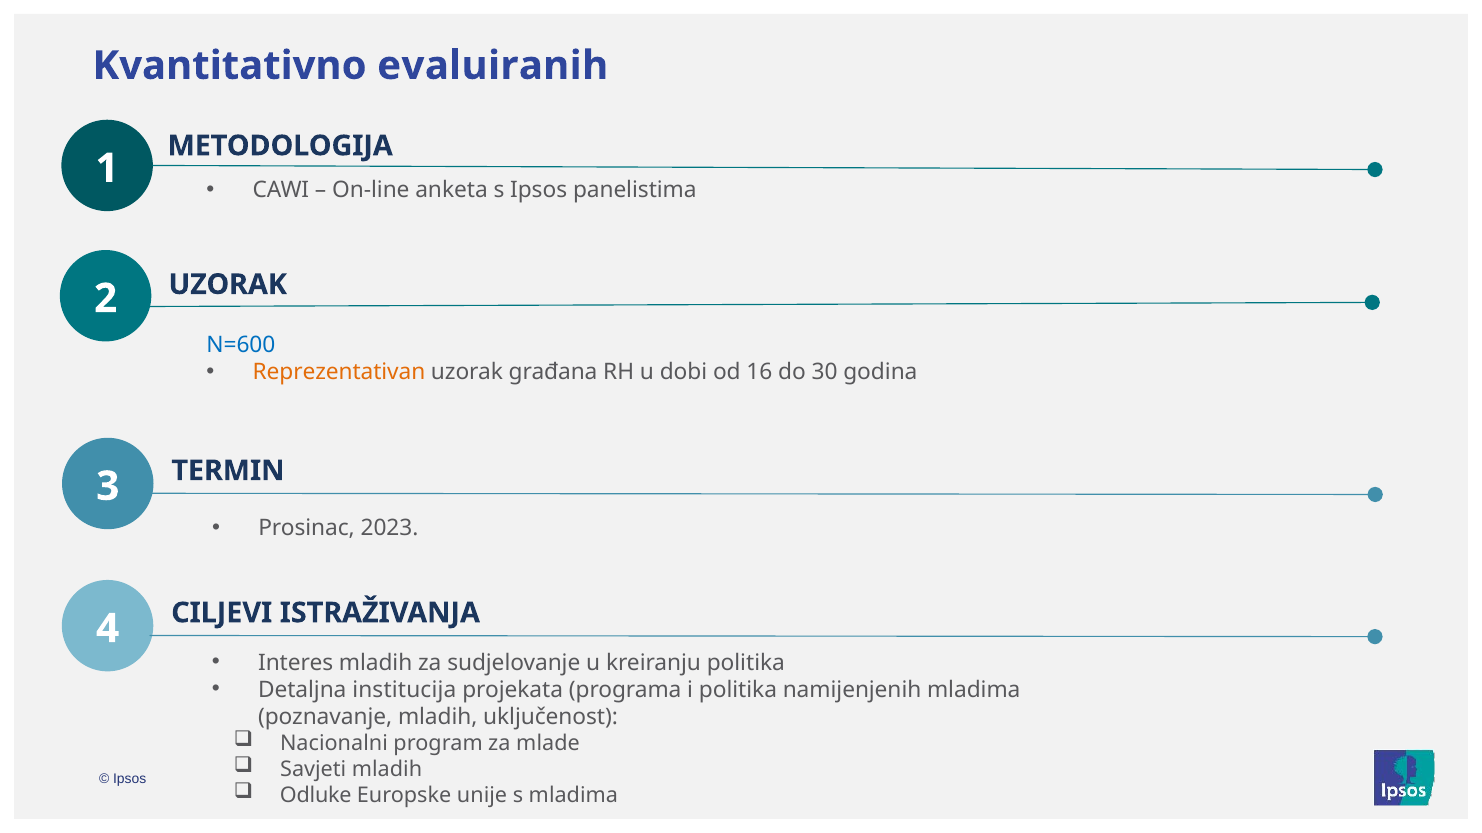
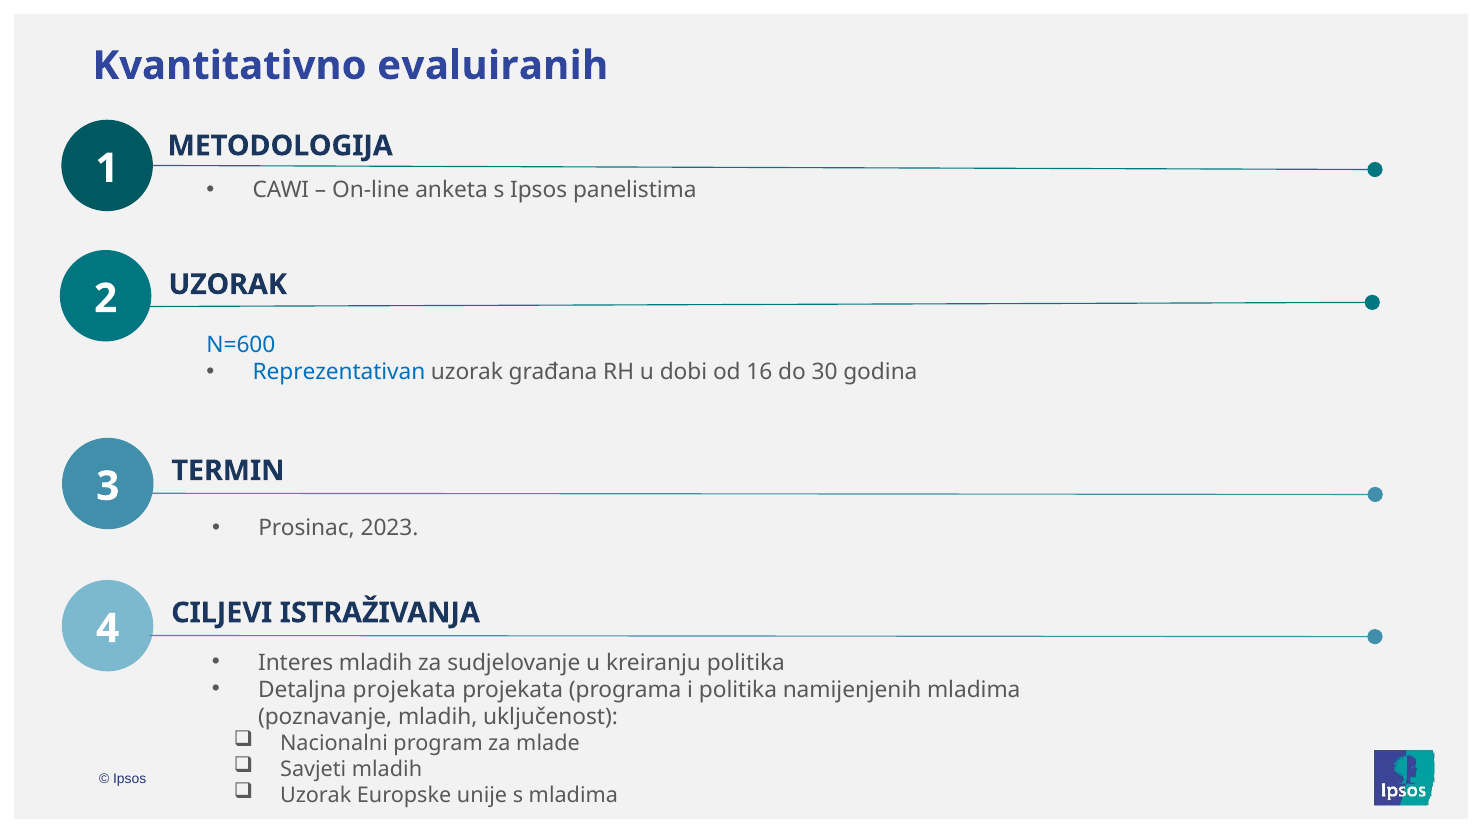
Reprezentativan colour: orange -> blue (339, 372)
Detaljna institucija: institucija -> projekata (404, 690)
Odluke: Odluke -> Uzorak (316, 796)
